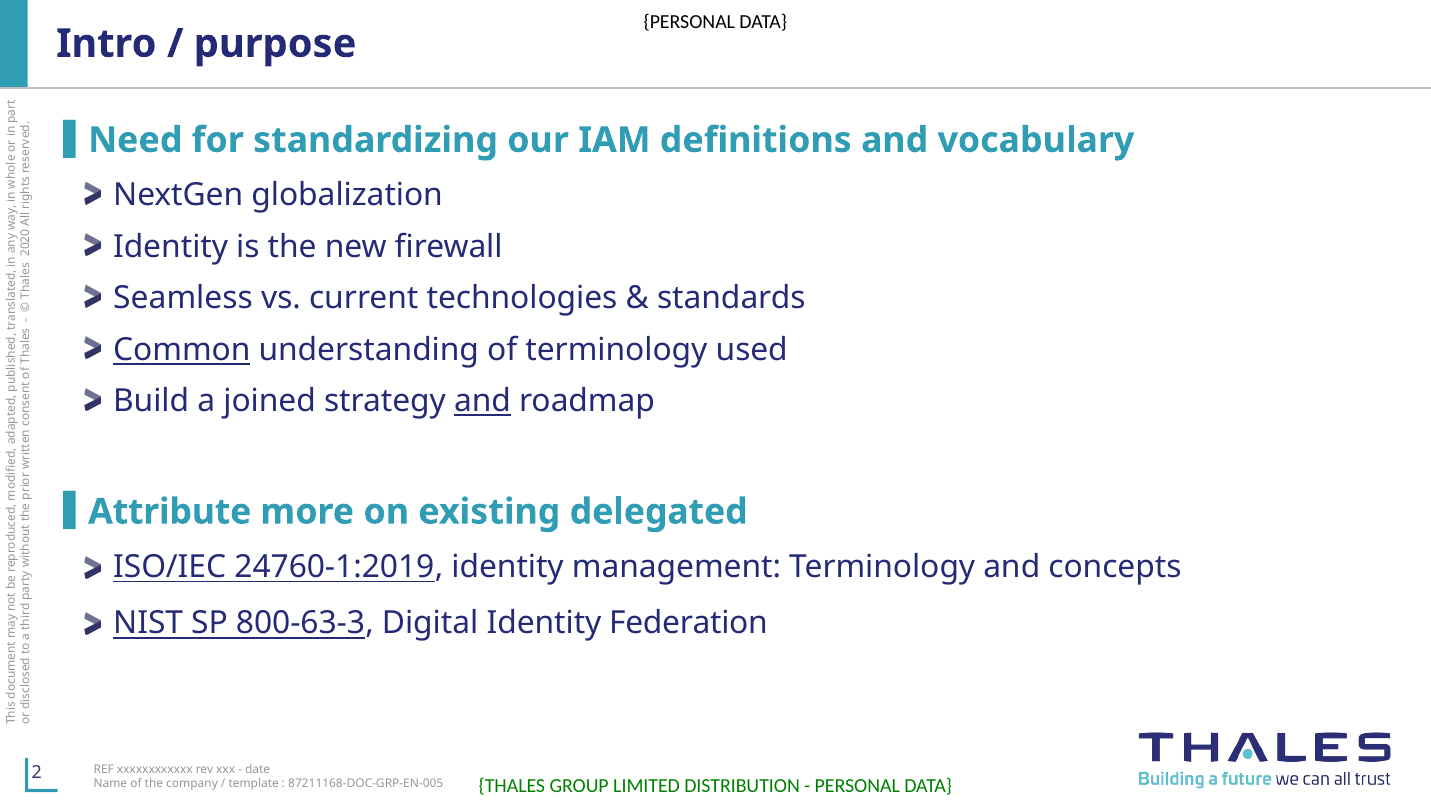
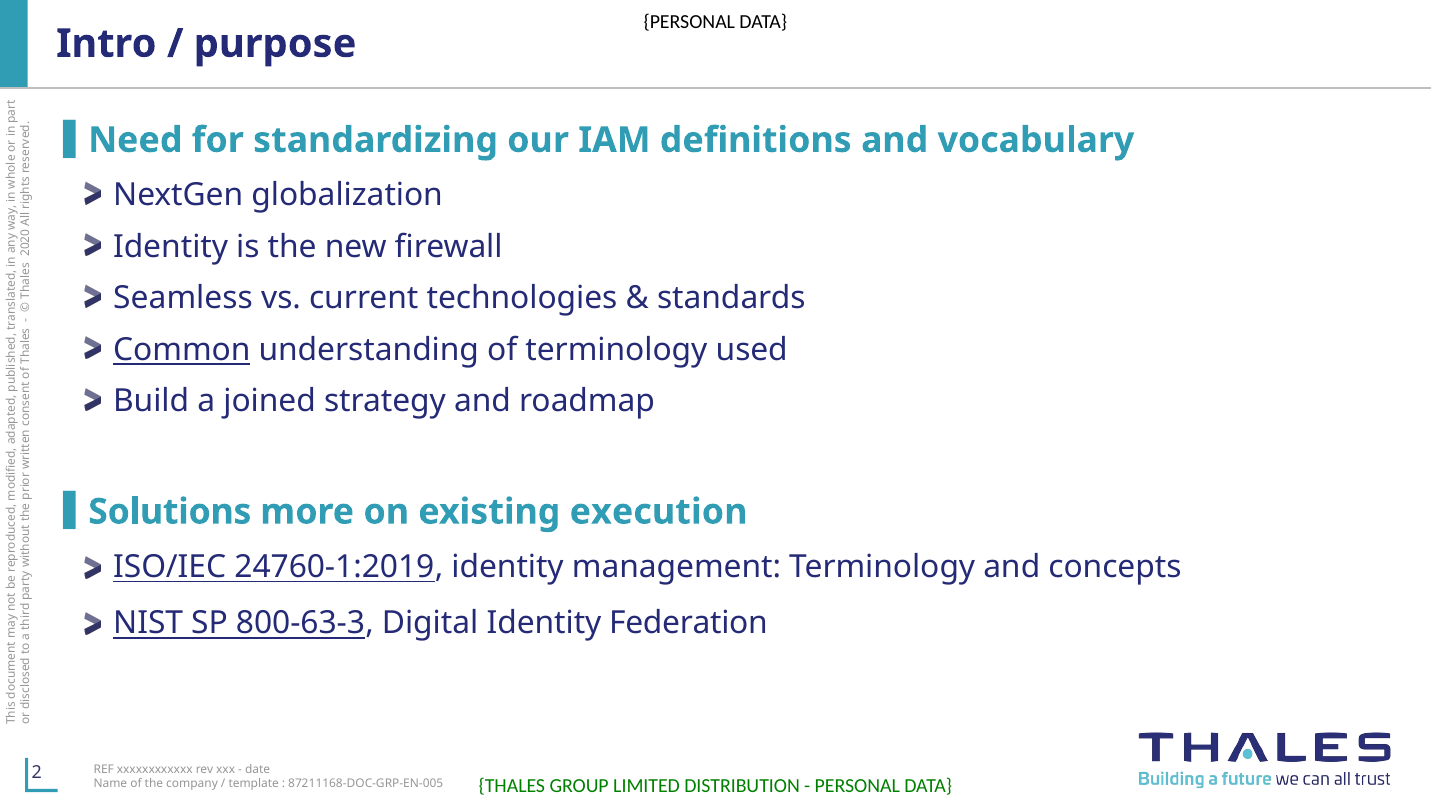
and underline: present -> none (483, 401)
Attribute: Attribute -> Solutions (170, 512)
delegated: delegated -> execution (659, 512)
